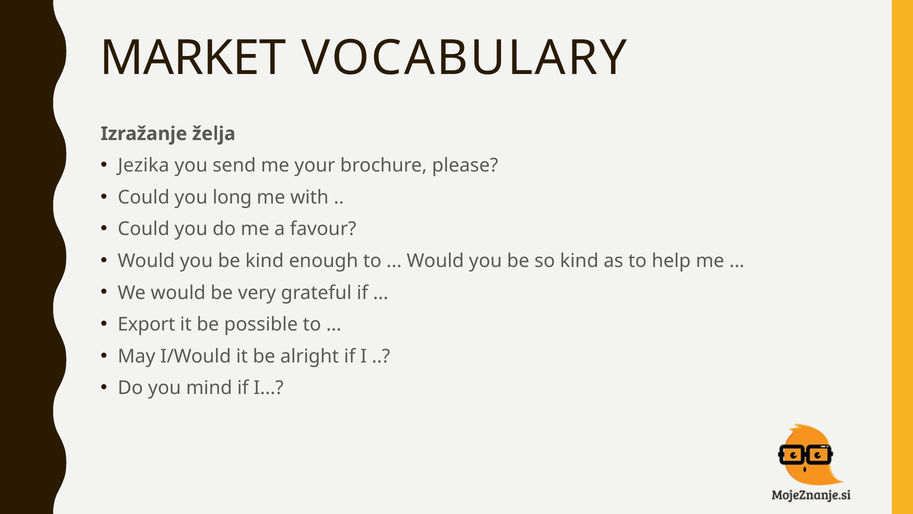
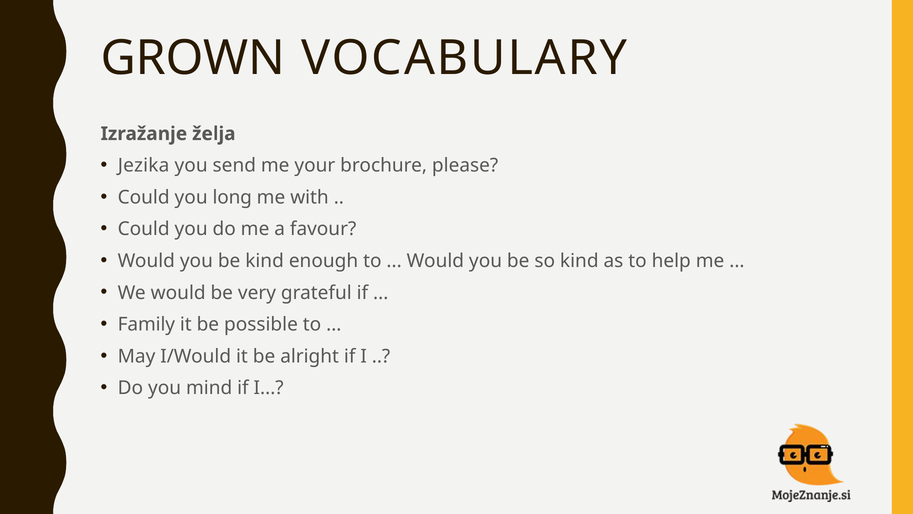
MARKET: MARKET -> GROWN (193, 58)
Export: Export -> Family (146, 324)
